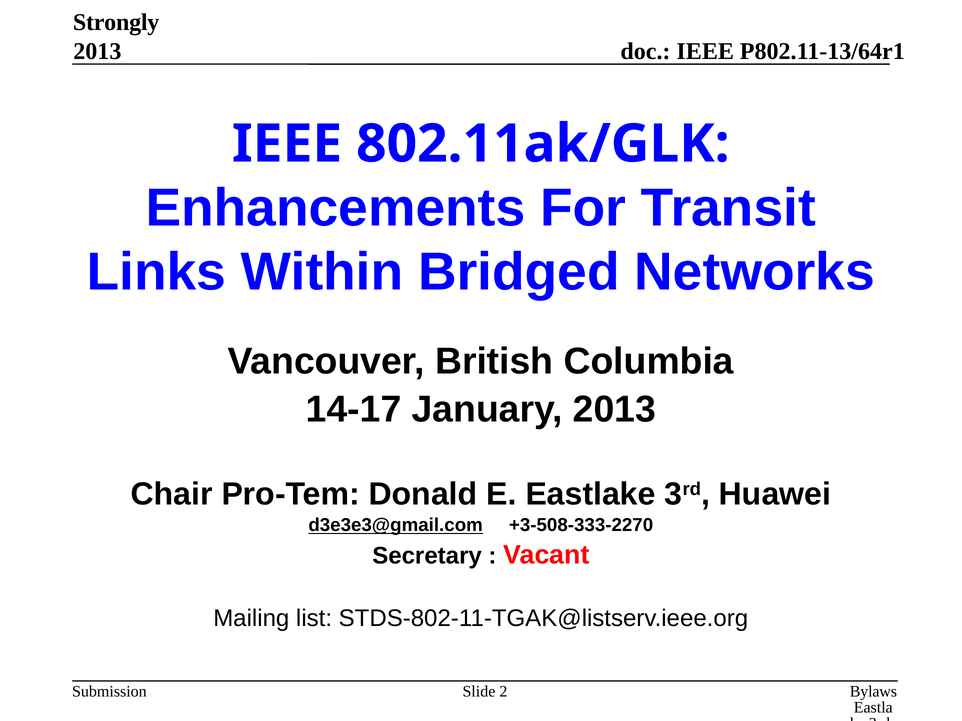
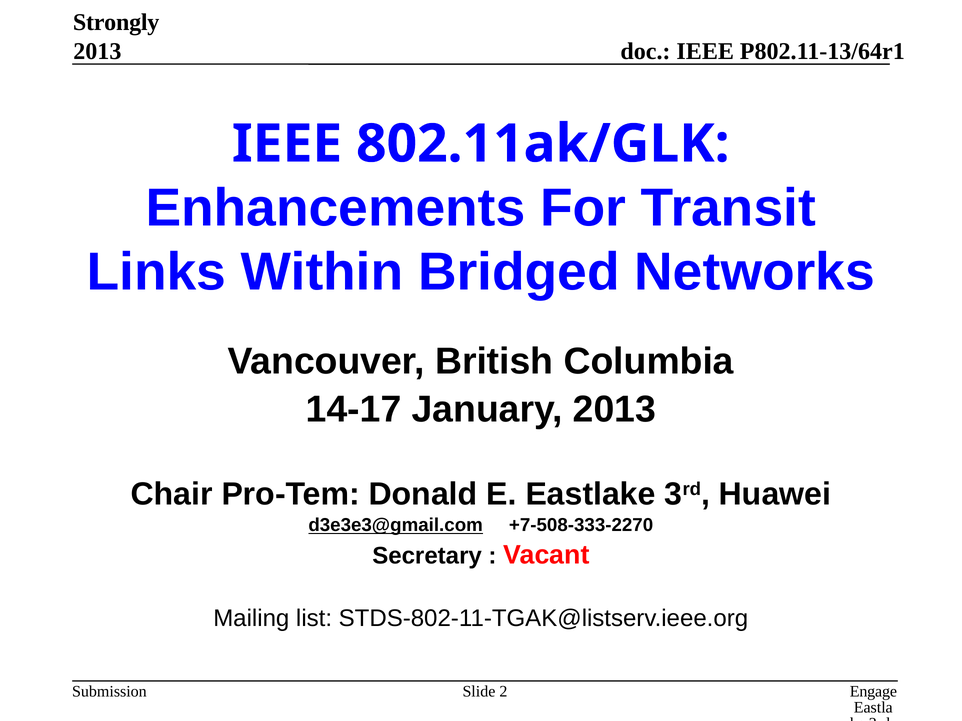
+3-508-333-2270: +3-508-333-2270 -> +7-508-333-2270 (581, 526)
Bylaws: Bylaws -> Engage (873, 692)
